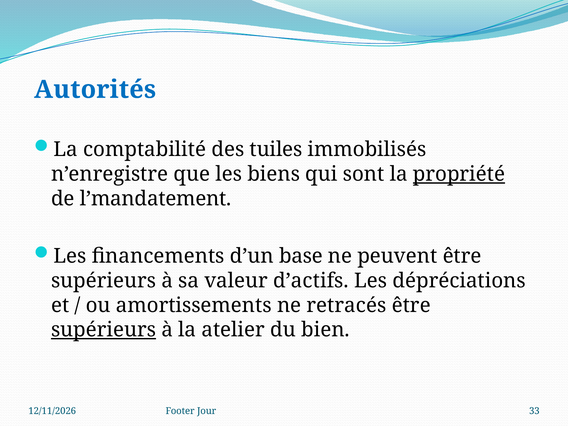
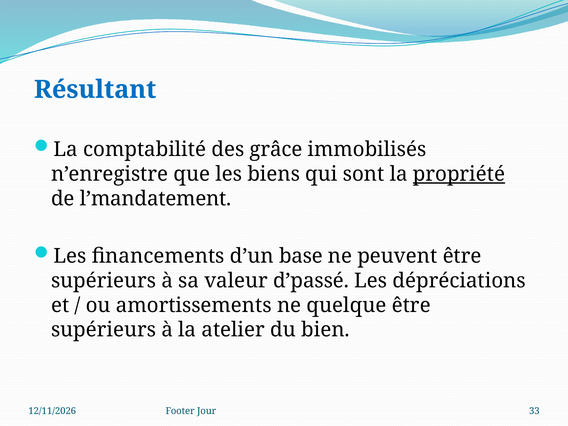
Autorités: Autorités -> Résultant (95, 90)
tuiles: tuiles -> grâce (276, 149)
d’actifs: d’actifs -> d’passé (311, 281)
retracés: retracés -> quelque (346, 305)
supérieurs underline: present -> none (104, 330)
